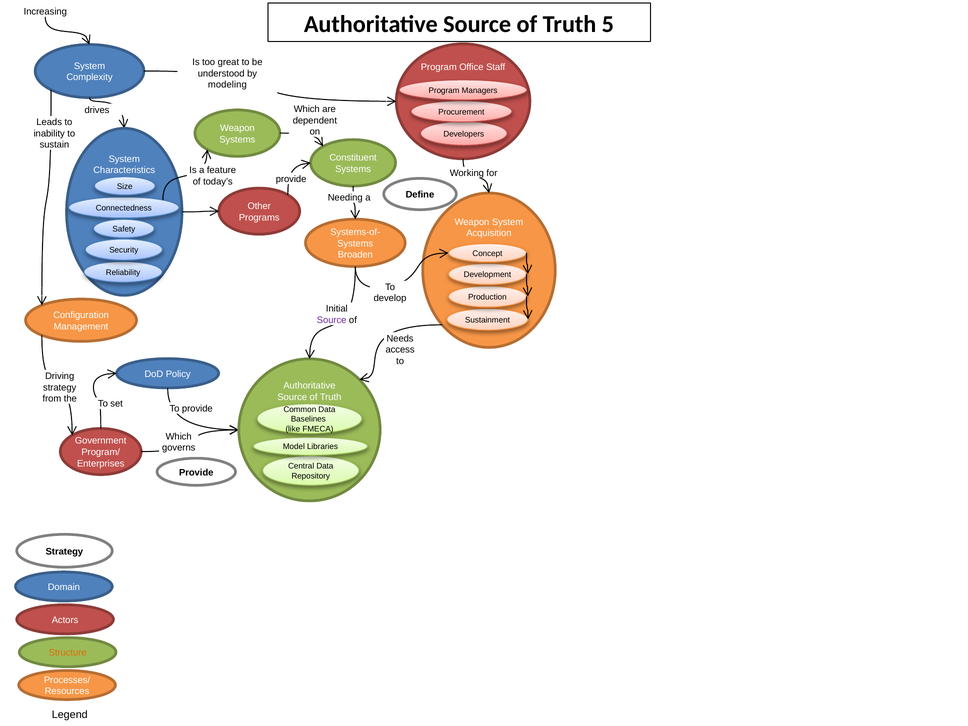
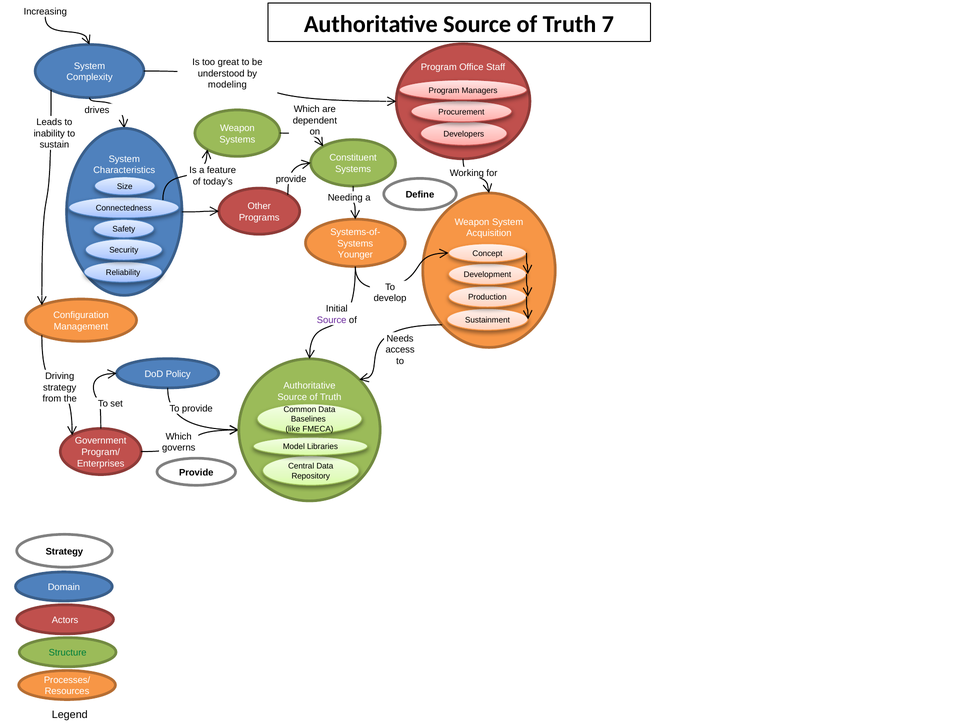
5: 5 -> 7 (608, 24)
Broaden: Broaden -> Younger (355, 255)
Structure colour: orange -> green (68, 653)
